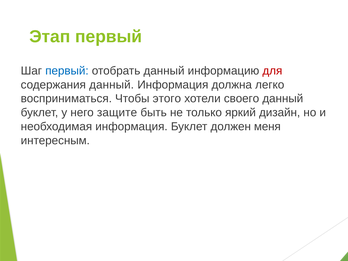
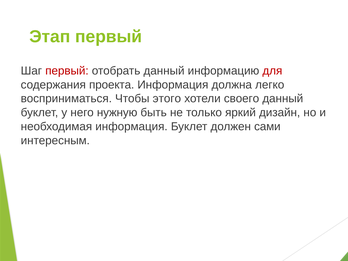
первый colour: blue -> red (67, 71)
содержания данный: данный -> проекта (112, 85)
защите: защите -> нужную (117, 113)
меня: меня -> сами (267, 127)
